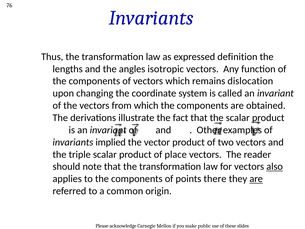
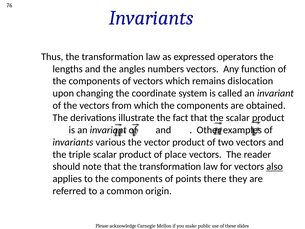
definition: definition -> operators (237, 57)
isotropic: isotropic -> numbers (166, 69)
implied: implied -> various (111, 142)
are underline: present -> none (256, 179)
